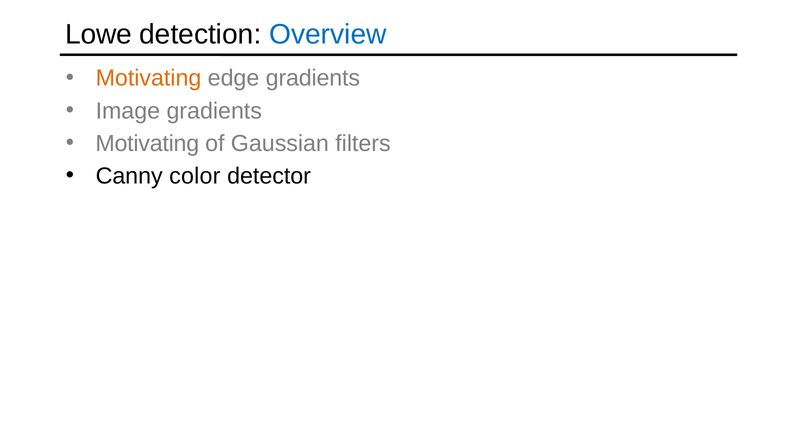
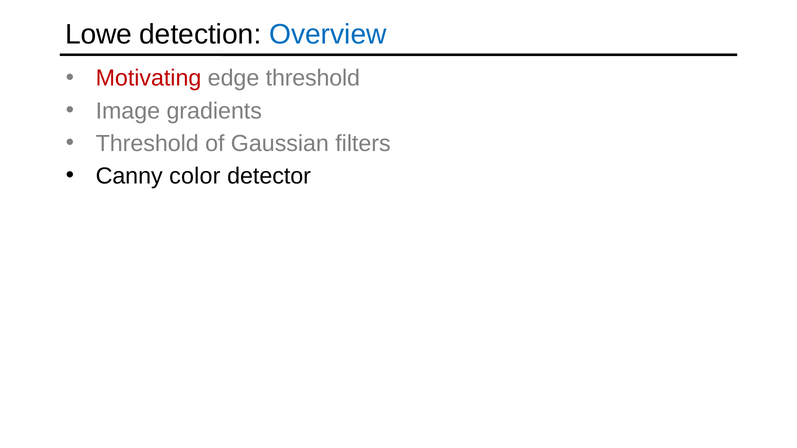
Motivating colour: orange -> red (148, 78)
edge gradients: gradients -> threshold (313, 78)
Motivating: Motivating -> Threshold (147, 143)
